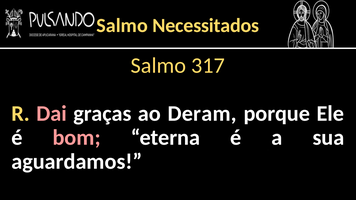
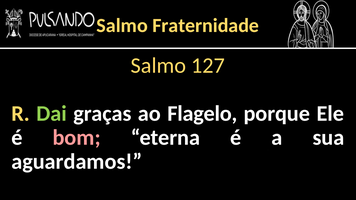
Necessitados: Necessitados -> Fraternidade (206, 26)
317: 317 -> 127 (208, 66)
Dai colour: pink -> light green (52, 114)
Deram: Deram -> Flagelo (202, 114)
